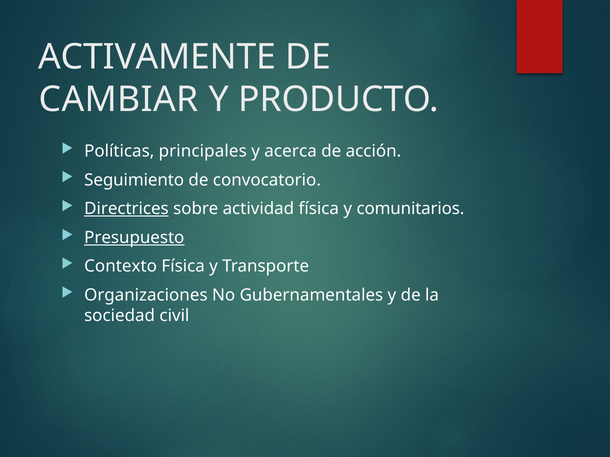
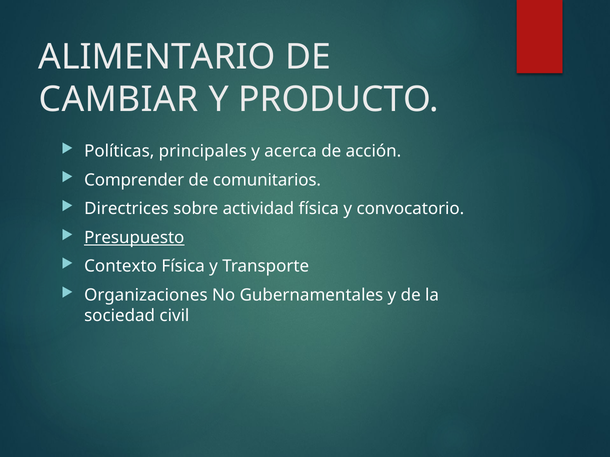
ACTIVAMENTE: ACTIVAMENTE -> ALIMENTARIO (157, 57)
Seguimiento: Seguimiento -> Comprender (134, 180)
convocatorio: convocatorio -> comunitarios (267, 180)
Directrices underline: present -> none (126, 209)
comunitarios: comunitarios -> convocatorio (410, 209)
